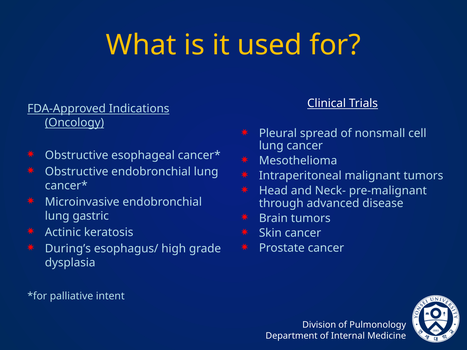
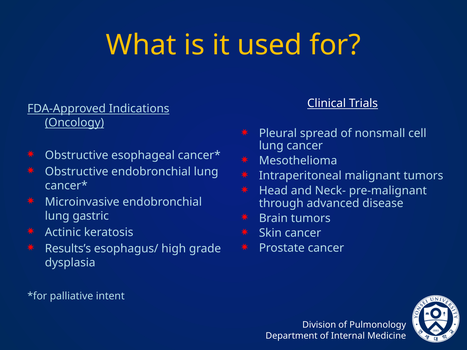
During’s: During’s -> Results’s (68, 249)
